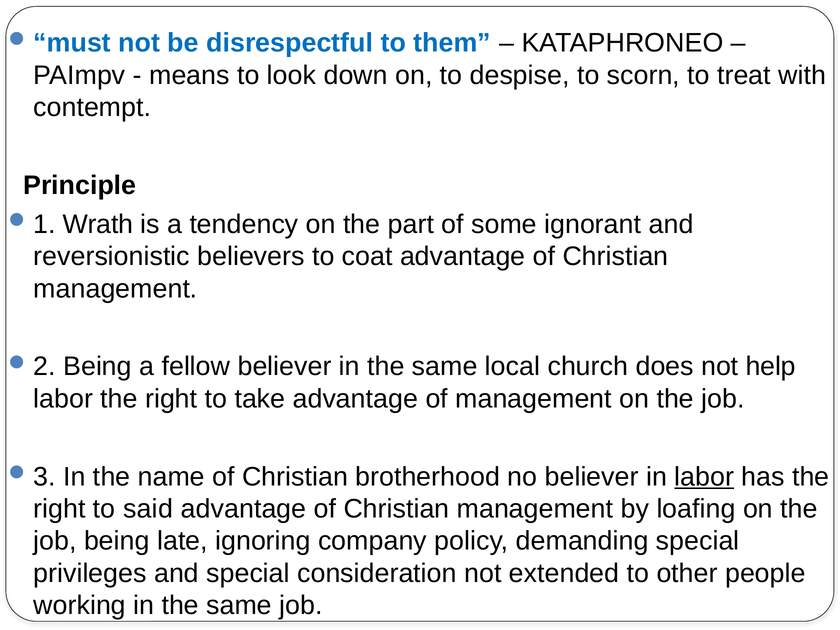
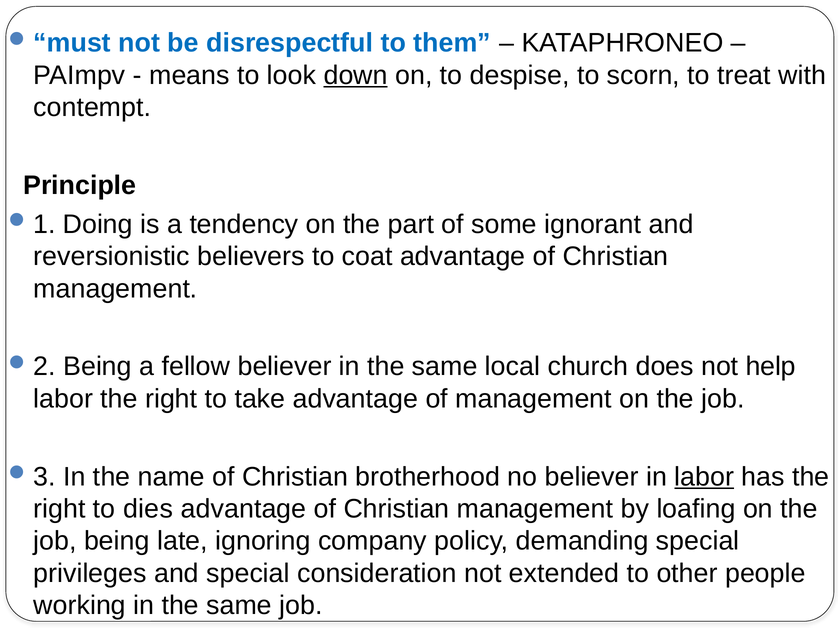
down underline: none -> present (356, 75)
Wrath: Wrath -> Doing (98, 224)
said: said -> dies (148, 509)
